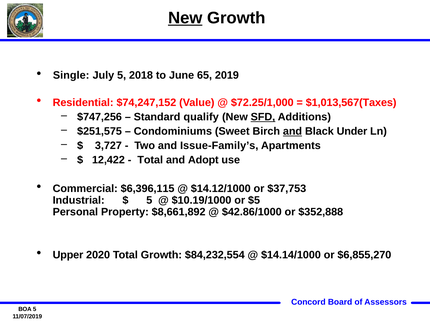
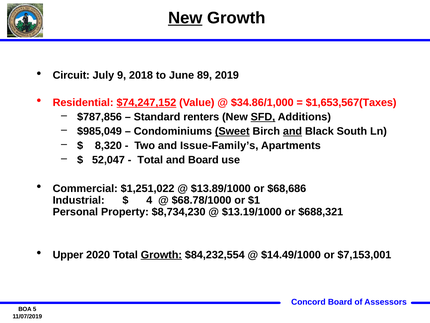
Single: Single -> Circuit (71, 75)
July 5: 5 -> 9 (122, 75)
65: 65 -> 89 (205, 75)
$74,247,152 underline: none -> present (146, 103)
$72.25/1,000: $72.25/1,000 -> $34.86/1,000 (262, 103)
$1,013,567(Taxes: $1,013,567(Taxes -> $1,653,567(Taxes (351, 103)
$747,256: $747,256 -> $787,856 (100, 117)
qualify: qualify -> renters (201, 117)
$251,575: $251,575 -> $985,049 (100, 131)
Sweet underline: none -> present (232, 131)
Under: Under -> South (352, 131)
3,727: 3,727 -> 8,320 (108, 145)
12,422: 12,422 -> 52,047 (108, 160)
and Adopt: Adopt -> Board (203, 160)
$6,396,115: $6,396,115 -> $1,251,022 (148, 188)
$14.12/1000: $14.12/1000 -> $13.89/1000 (221, 188)
$37,753: $37,753 -> $68,686 (287, 188)
5: 5 -> 4 (149, 200)
$10.19/1000: $10.19/1000 -> $68.78/1000 (202, 200)
$5: $5 -> $1 (254, 200)
$8,661,892: $8,661,892 -> $8,734,230 (179, 212)
$42.86/1000: $42.86/1000 -> $13.19/1000 (252, 212)
$352,888: $352,888 -> $688,321 (321, 212)
Growth underline: none -> present (161, 254)
$14.14/1000: $14.14/1000 -> $14.49/1000 (291, 254)
$6,855,270: $6,855,270 -> $7,153,001 (364, 254)
